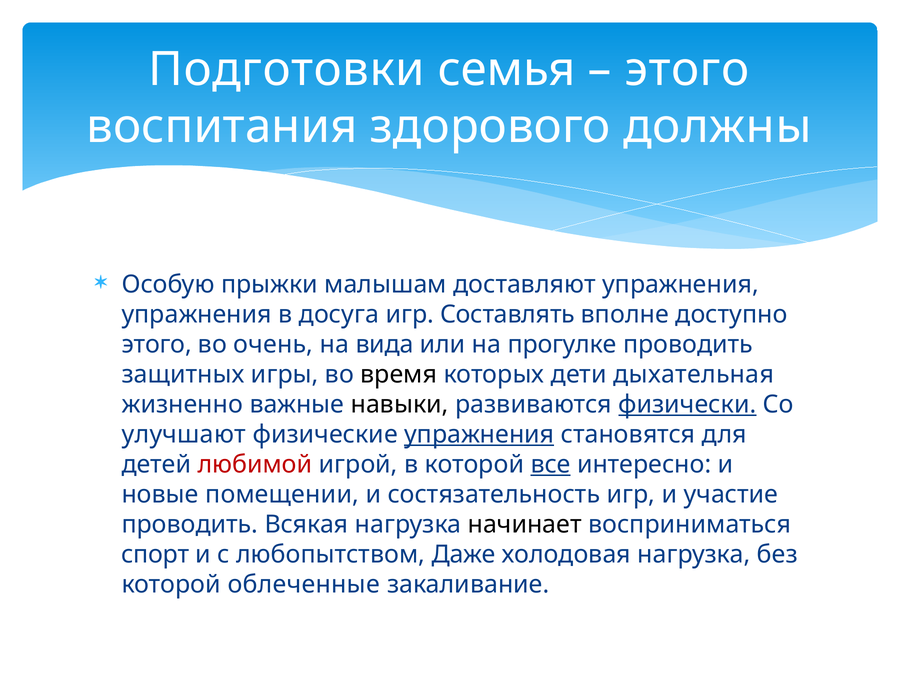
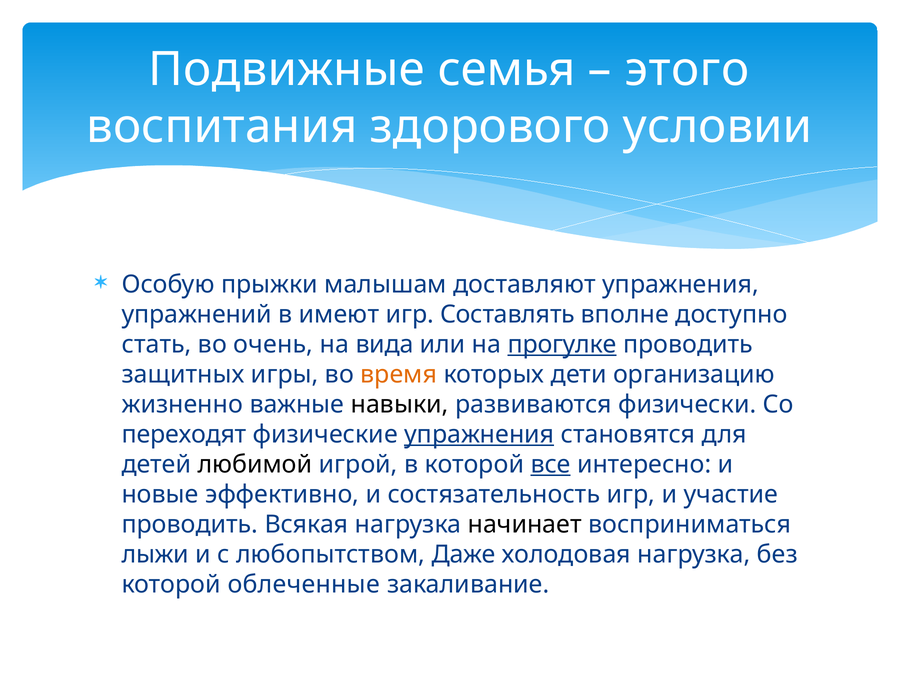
Подготовки: Подготовки -> Подвижные (287, 70)
должны: должны -> условии (718, 127)
упражнения: упражнения -> упражнений (197, 314)
досуга: досуга -> имеют (339, 314)
этого: этого -> стать (157, 344)
прогулке underline: none -> present (562, 344)
время colour: black -> orange (399, 374)
дыхательная: дыхательная -> организацию (694, 374)
физически underline: present -> none (687, 404)
улучшают: улучшают -> переходят (184, 434)
любимой colour: red -> black (255, 464)
помещении: помещении -> эффективно (282, 494)
спорт: спорт -> лыжи (155, 554)
